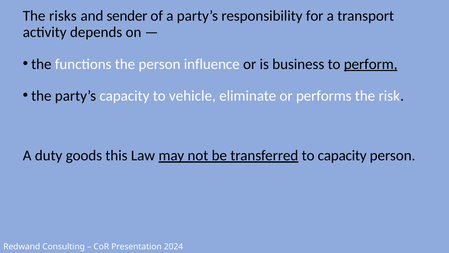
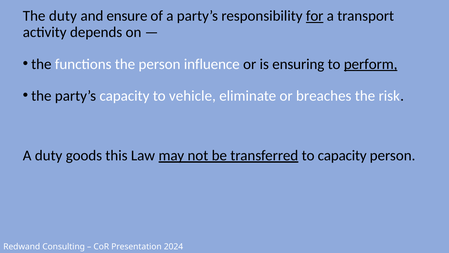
The risks: risks -> duty (63, 16)
sender: sender -> ensure (127, 16)
for underline: none -> present (315, 16)
business: business -> ensuring (298, 64)
performs: performs -> breaches (324, 96)
